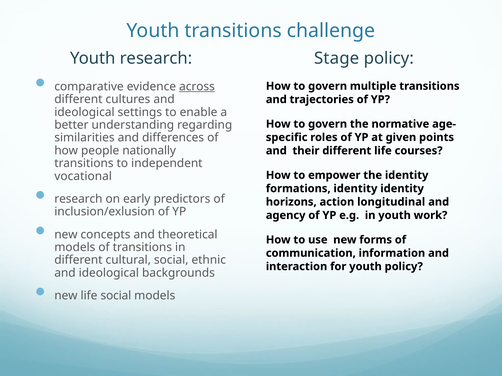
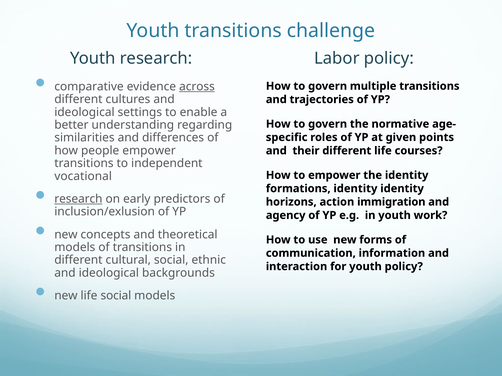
Stage: Stage -> Labor (337, 58)
people nationally: nationally -> empower (149, 151)
research underline: none -> present (78, 199)
longitudinal: longitudinal -> immigration (391, 202)
